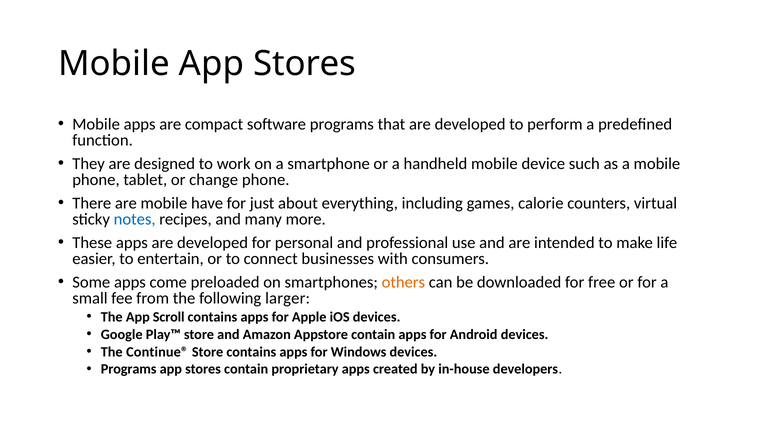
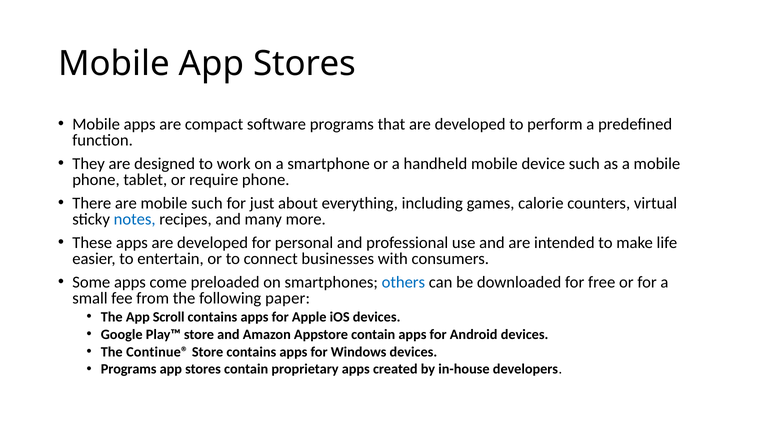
change: change -> require (214, 180)
mobile have: have -> such (207, 203)
others colour: orange -> blue (403, 282)
larger: larger -> paper (288, 298)
